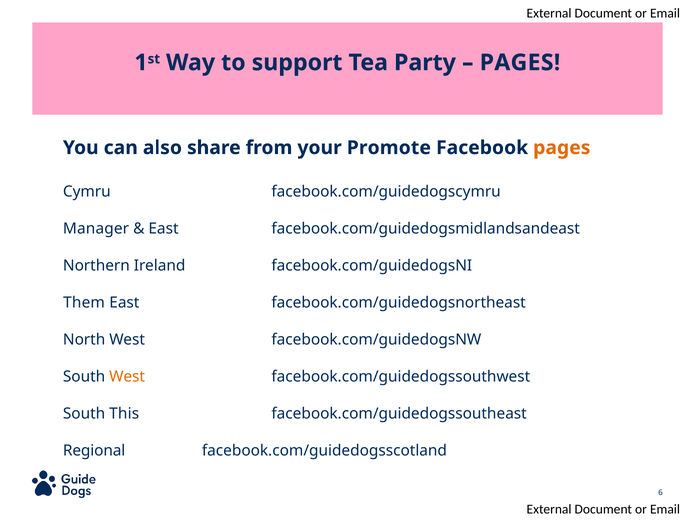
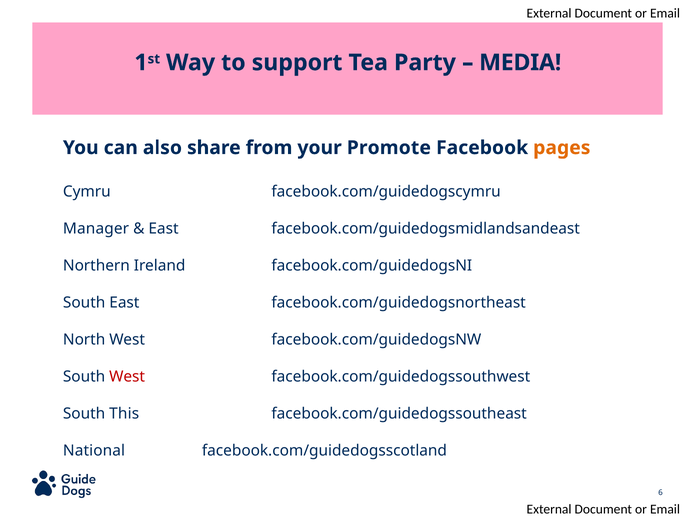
PAGES: PAGES -> MEDIA (520, 63)
Them: Them -> South (84, 303)
West colour: orange -> red (127, 377)
Regional: Regional -> National (94, 451)
